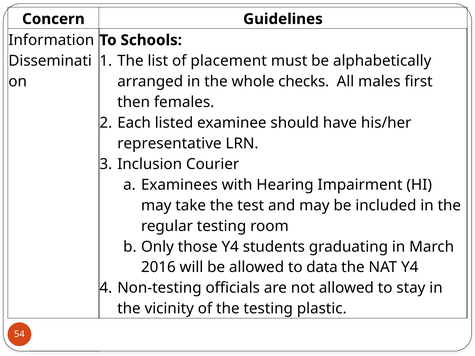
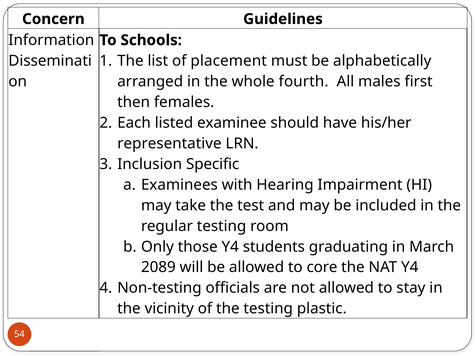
checks: checks -> fourth (304, 82)
Courier: Courier -> Specific (213, 164)
2016: 2016 -> 2089 (158, 268)
data: data -> core (322, 268)
